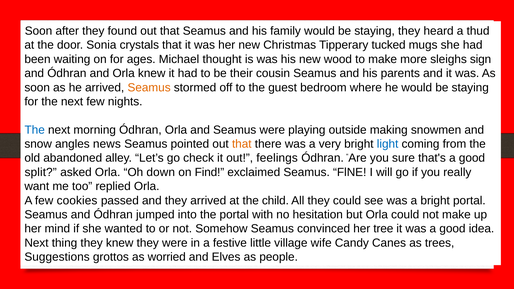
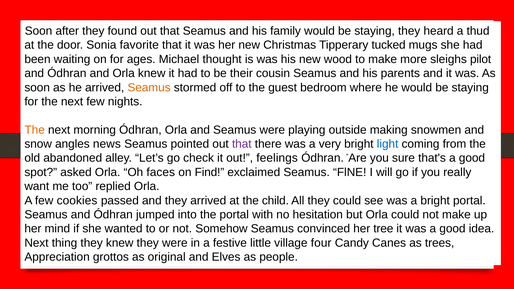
crystals: crystals -> favorite (139, 45)
sign: sign -> pilot (481, 59)
The colour: blue -> orange (35, 130)
that colour: orange -> purple (242, 144)
split: split -> spot (41, 172)
down: down -> faces (161, 172)
wife: wife -> four (321, 243)
Suggestions: Suggestions -> Appreciation (57, 257)
worried: worried -> original (167, 257)
